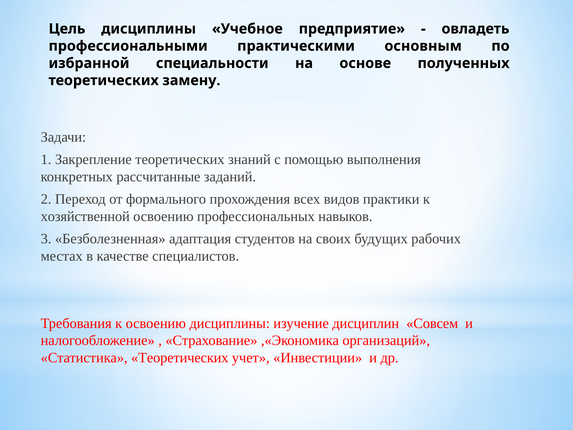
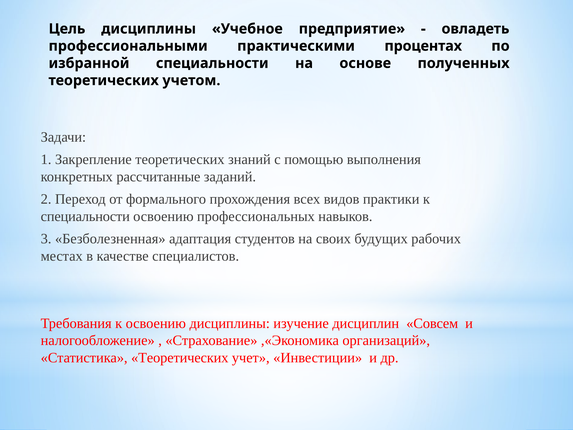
основным: основным -> процентах (423, 46)
замену: замену -> учетом (191, 80)
хозяйственной: хозяйственной -> специальности (85, 216)
